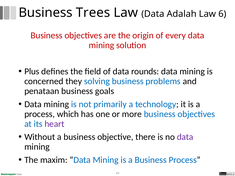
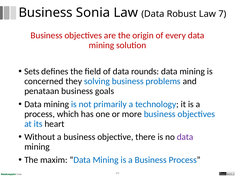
Trees: Trees -> Sonia (93, 13)
Adalah: Adalah -> Robust (182, 14)
6: 6 -> 7 (222, 14)
Plus: Plus -> Sets (32, 71)
heart colour: purple -> black (54, 124)
